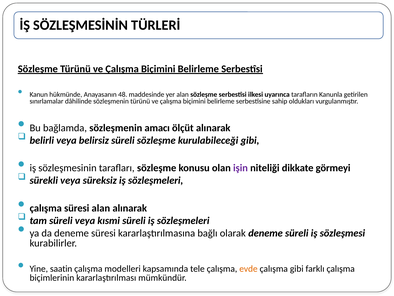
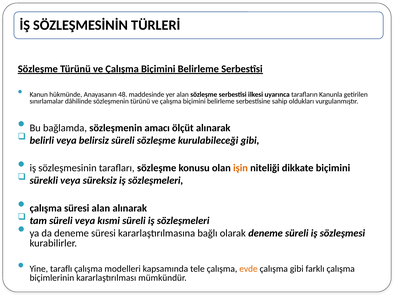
işin colour: purple -> orange (240, 168)
dikkate görmeyi: görmeyi -> biçimini (333, 168)
saatin: saatin -> taraflı (61, 268)
